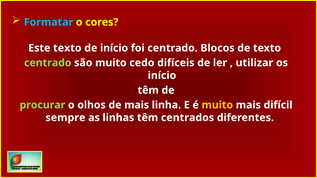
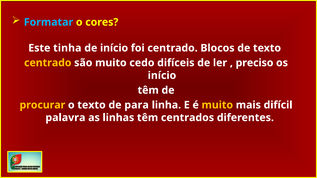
Este texto: texto -> tinha (67, 48)
centrado colour: light green -> yellow (48, 63)
utilizar: utilizar -> preciso (255, 63)
procurar colour: light green -> yellow (42, 105)
o olhos: olhos -> texto (92, 105)
de mais: mais -> para (137, 105)
sempre: sempre -> palavra (65, 118)
